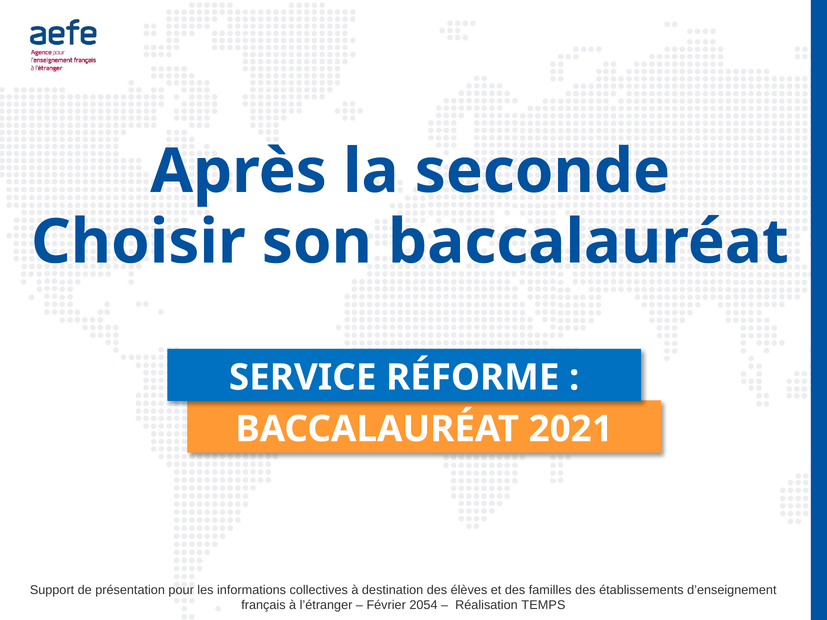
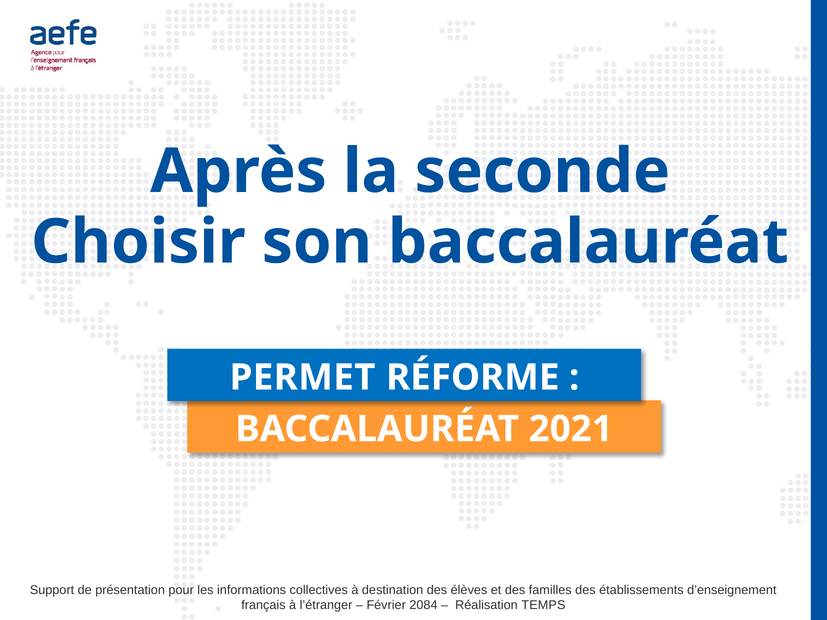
SERVICE: SERVICE -> PERMET (303, 378)
2054: 2054 -> 2084 (423, 605)
